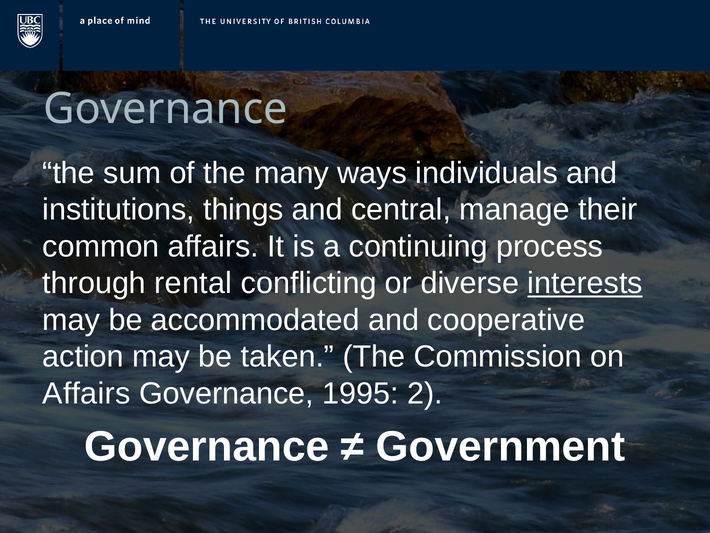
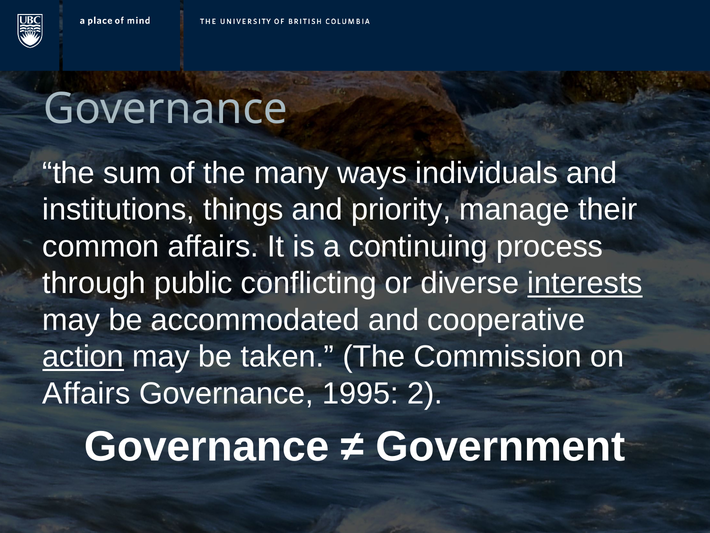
central: central -> priority (401, 210)
rental: rental -> public (194, 283)
action underline: none -> present (83, 356)
